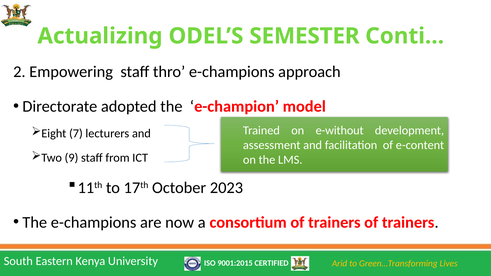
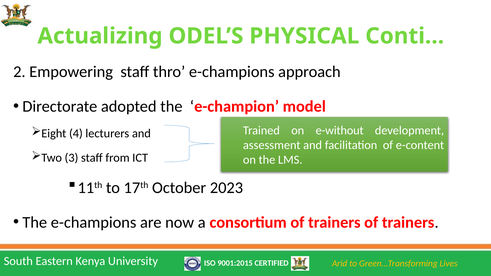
SEMESTER: SEMESTER -> PHYSICAL (304, 36)
7: 7 -> 4 (76, 133)
9: 9 -> 3 (71, 158)
